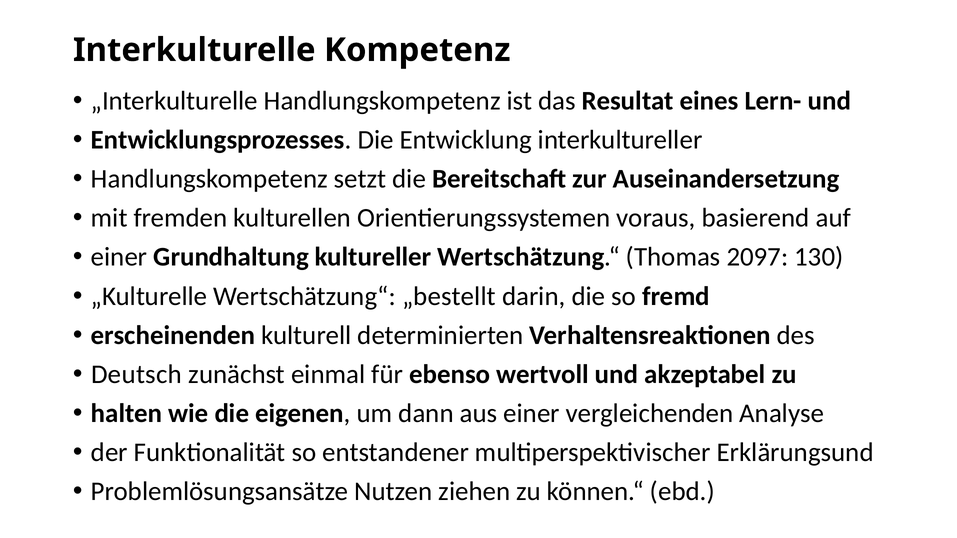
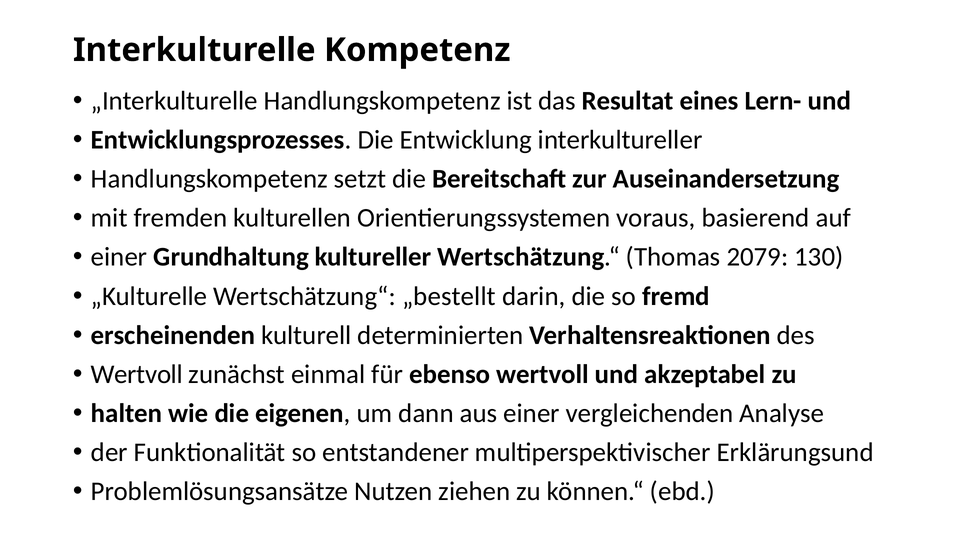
2097: 2097 -> 2079 (757, 257)
Deutsch: Deutsch -> Wertvoll (137, 374)
